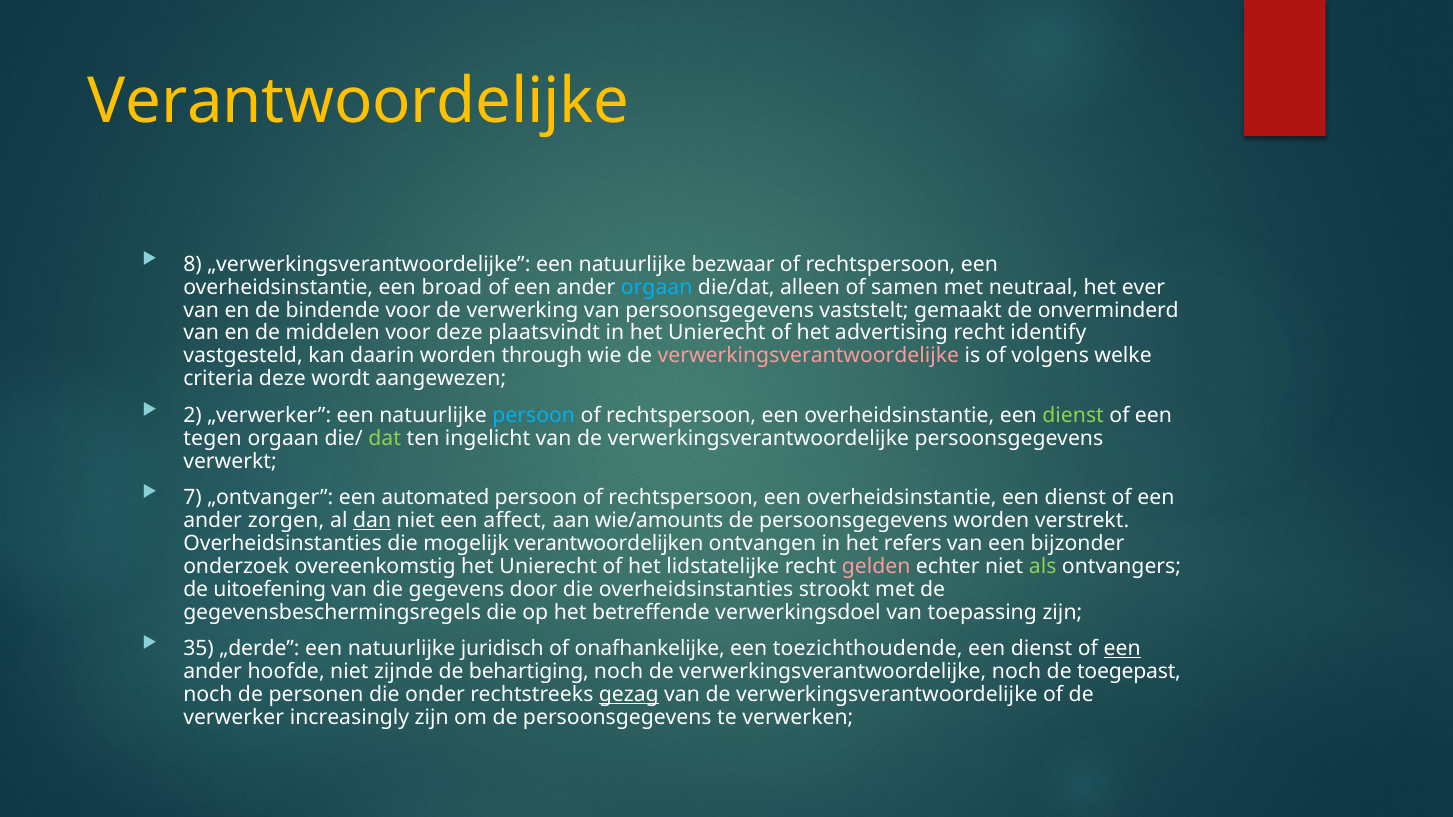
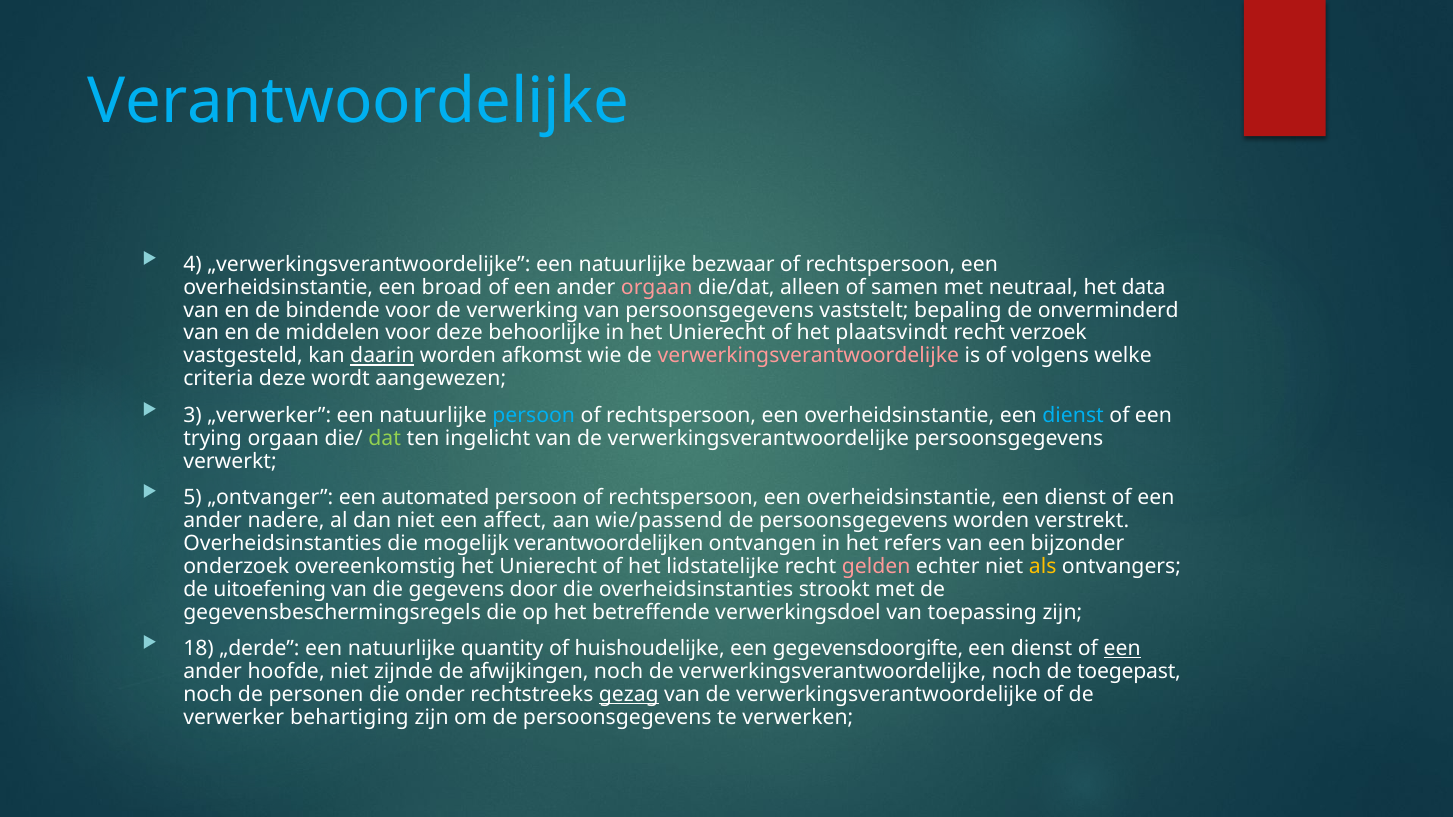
Verantwoordelijke colour: yellow -> light blue (359, 102)
8: 8 -> 4 (192, 264)
orgaan colour: light blue -> pink (657, 287)
ever: ever -> data (1144, 287)
gemaakt: gemaakt -> bepaling (958, 310)
plaatsvindt: plaatsvindt -> behoorlijke (544, 333)
advertising: advertising -> plaatsvindt (891, 333)
identify: identify -> verzoek (1049, 333)
daarin underline: none -> present (382, 356)
through: through -> afkomst (542, 356)
2: 2 -> 3 (192, 415)
dienst colour: light green -> light blue (1073, 415)
tegen: tegen -> trying (213, 438)
7: 7 -> 5 (192, 498)
zorgen: zorgen -> nadere (286, 521)
dan underline: present -> none (372, 521)
wie/amounts: wie/amounts -> wie/passend (659, 521)
als colour: light green -> yellow (1043, 566)
35: 35 -> 18 (199, 649)
juridisch: juridisch -> quantity (502, 649)
onafhankelijke: onafhankelijke -> huishoudelijke (650, 649)
toezichthoudende: toezichthoudende -> gegevensdoorgifte (868, 649)
behartiging: behartiging -> afwijkingen (529, 672)
increasingly: increasingly -> behartiging (349, 718)
